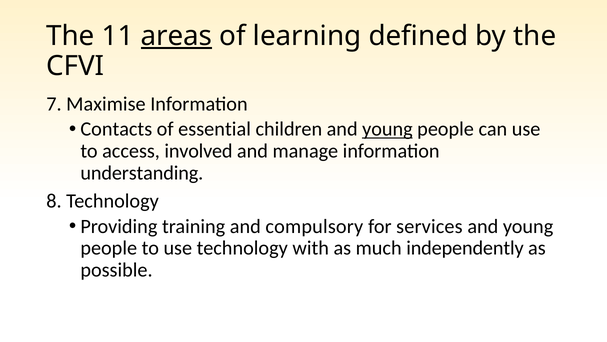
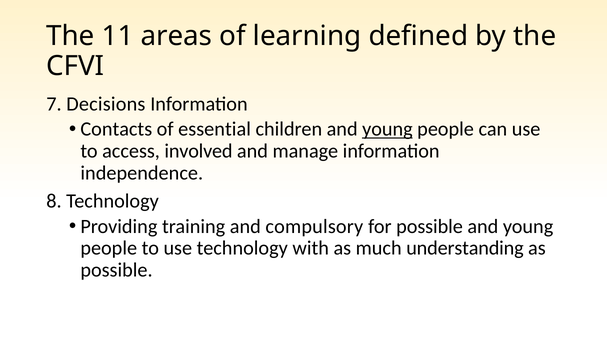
areas underline: present -> none (176, 36)
Maximise: Maximise -> Decisions (106, 104)
understanding: understanding -> independence (142, 173)
for services: services -> possible (430, 226)
independently: independently -> understanding (465, 248)
